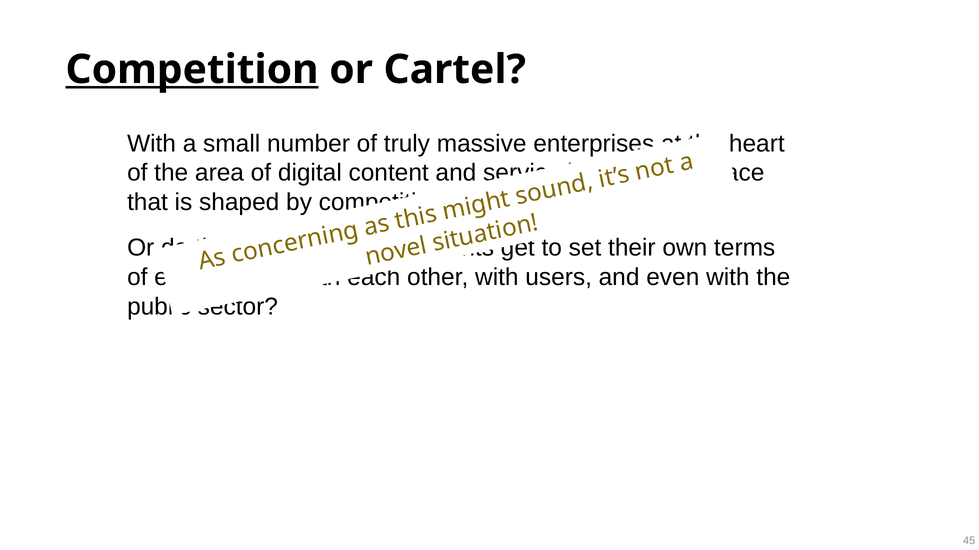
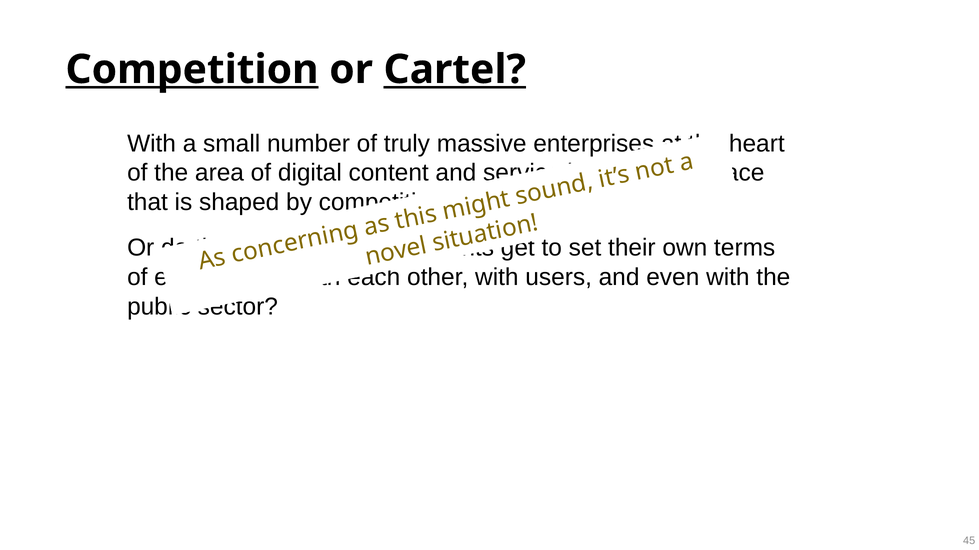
Cartel underline: none -> present (455, 70)
